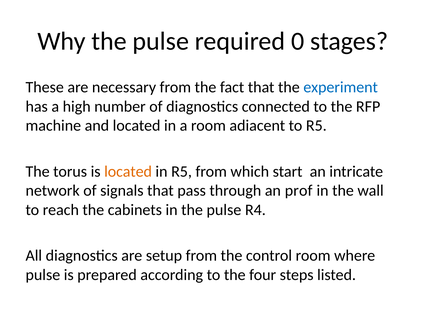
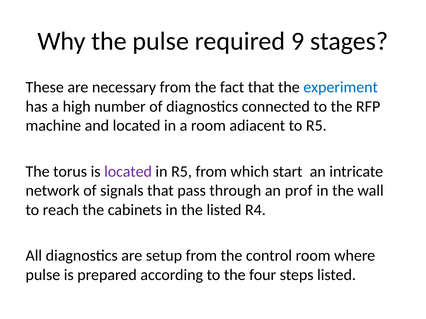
0: 0 -> 9 (298, 41)
located colour: orange -> purple (128, 172)
in the pulse: pulse -> listed (224, 210)
